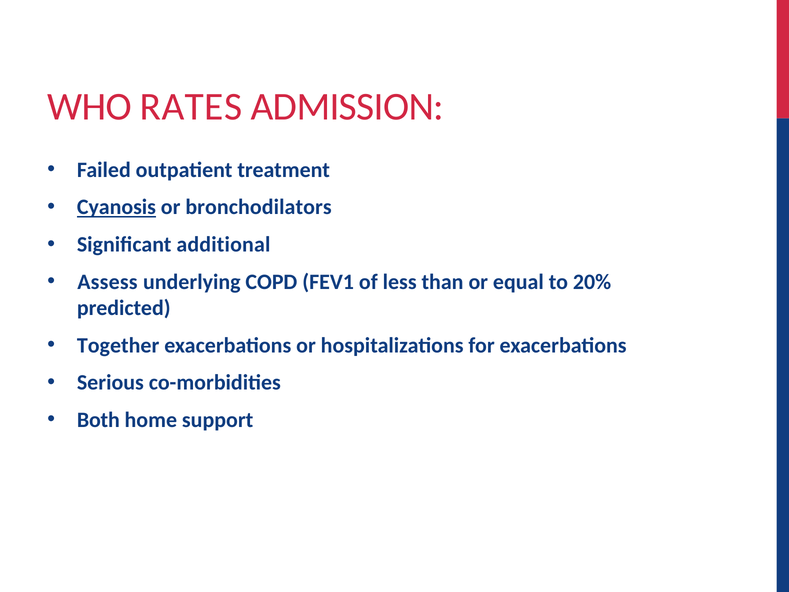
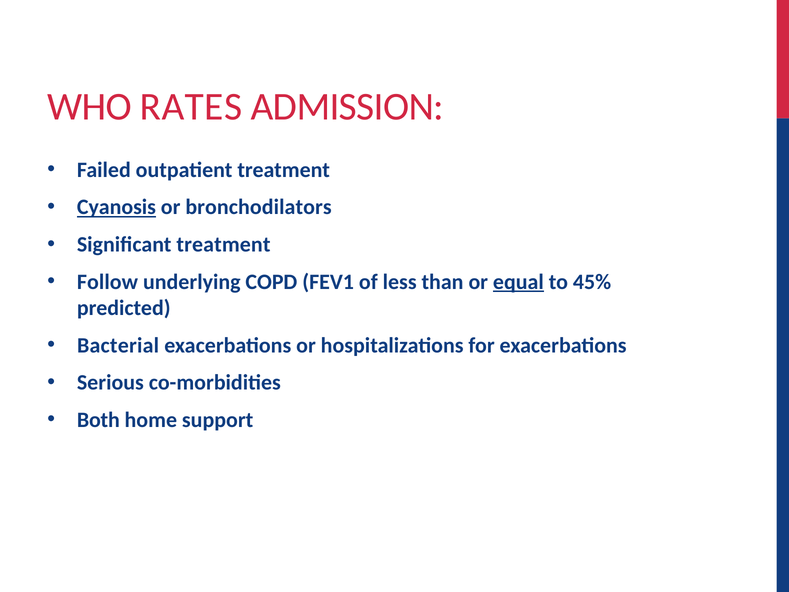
Significant additional: additional -> treatment (223, 244)
Assess: Assess -> Follow (107, 282)
equal underline: none -> present (518, 282)
20%: 20% -> 45% (592, 282)
Together: Together -> Bacterial (118, 345)
